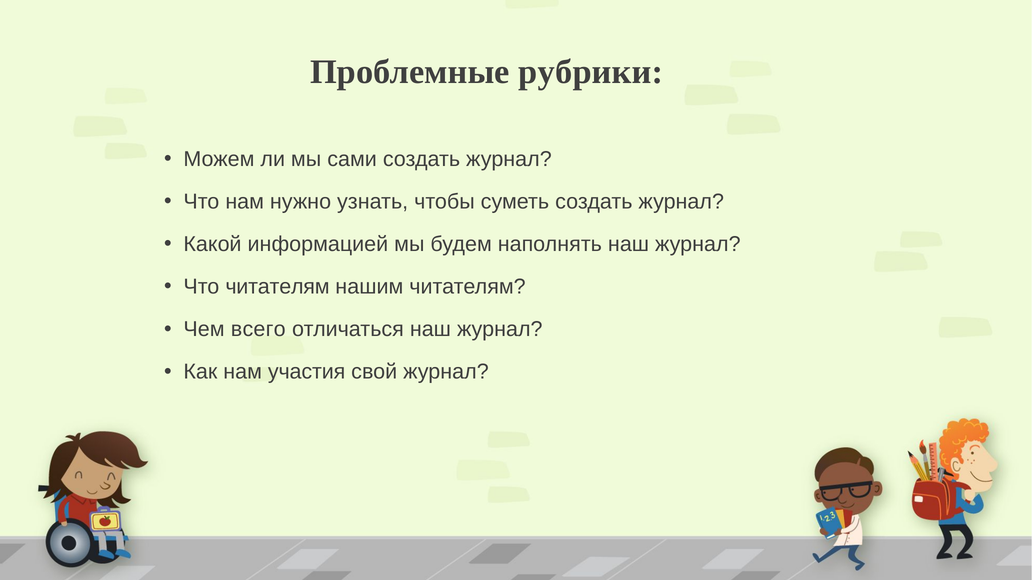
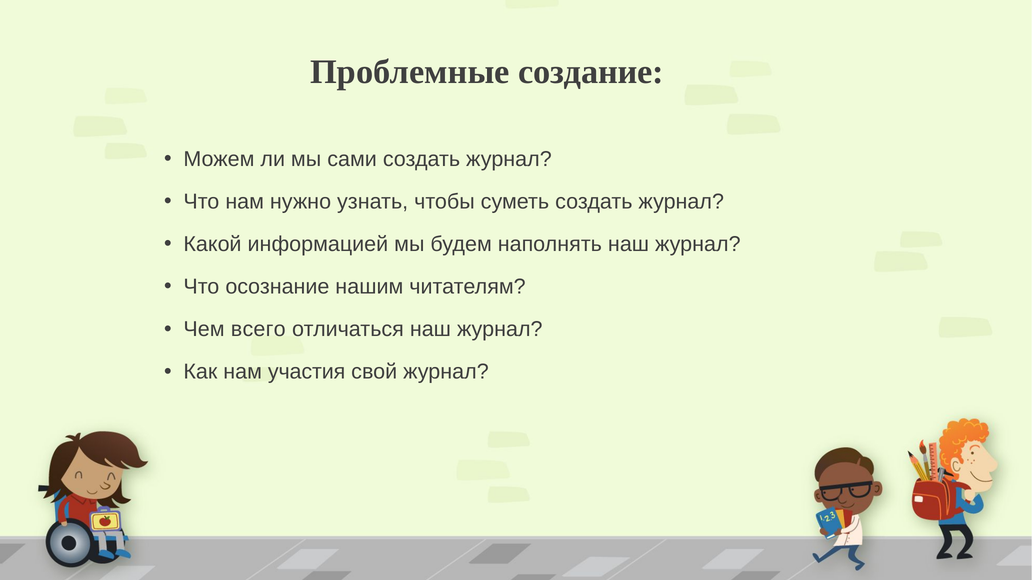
рубрики: рубрики -> создание (591, 72)
Что читателям: читателям -> осознание (277, 287)
